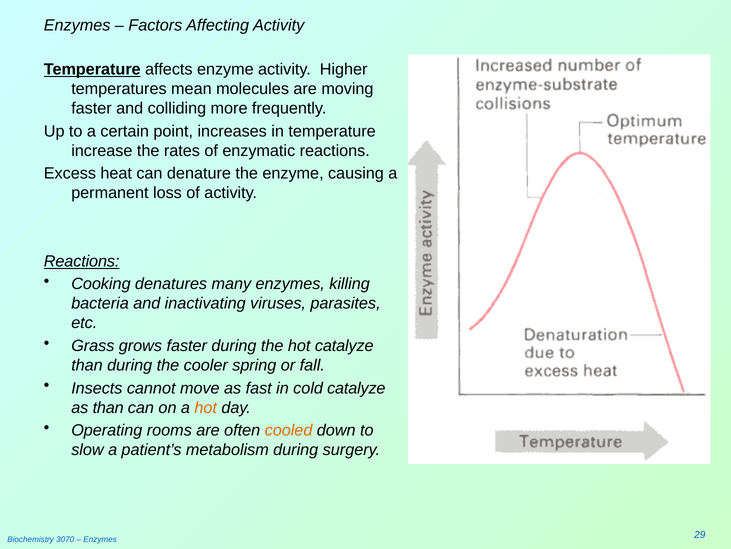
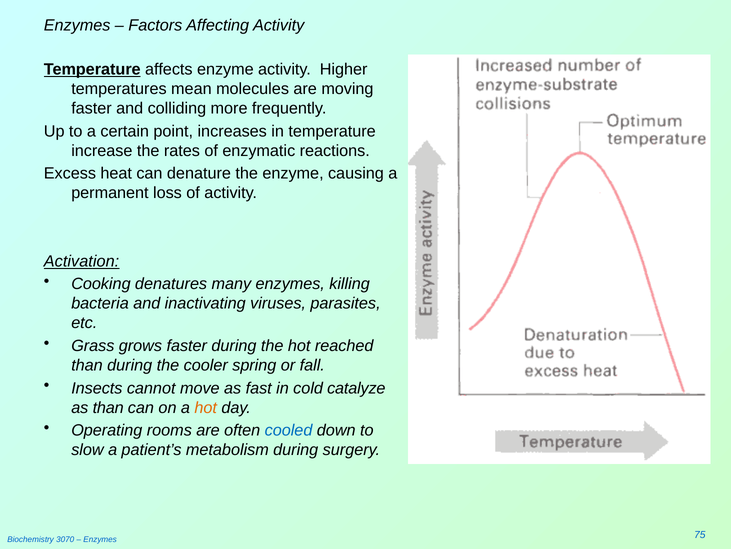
Reactions: Reactions -> Activation (82, 261)
hot catalyze: catalyze -> reached (344, 345)
cooled colour: orange -> blue (289, 430)
29: 29 -> 75 (700, 534)
